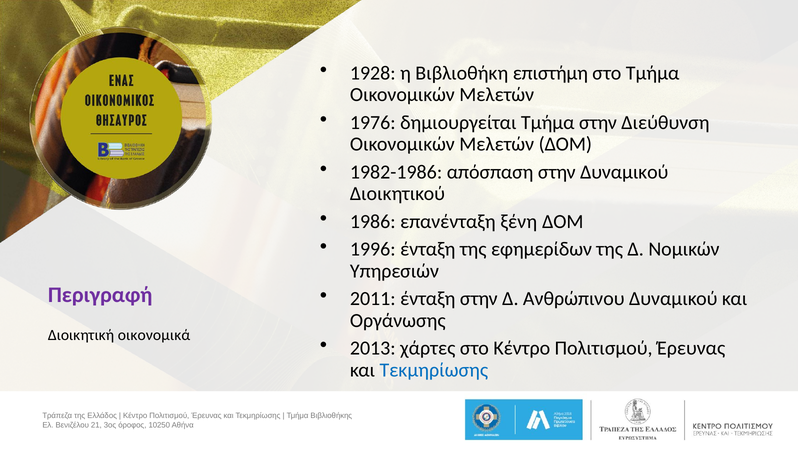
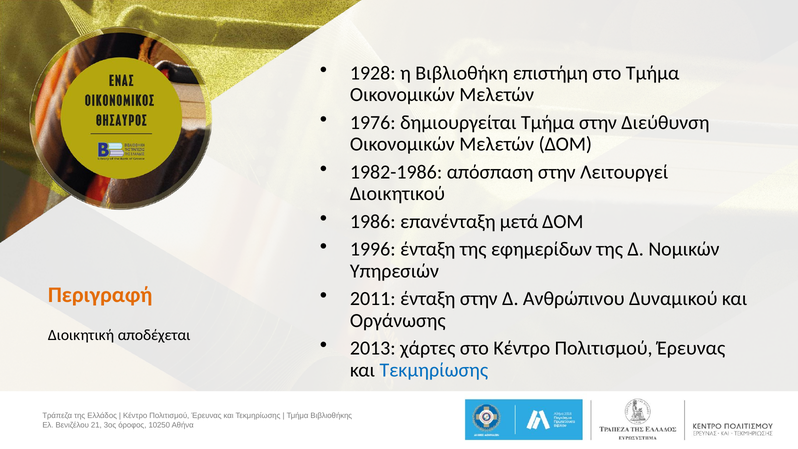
στην Δυναμικού: Δυναμικού -> Λειτουργεί (624, 172)
ξένη: ξένη -> μετά (519, 221)
Περιγραφή colour: purple -> orange (100, 295)
οικονομικά: οικονομικά -> αποδέχεται (154, 335)
